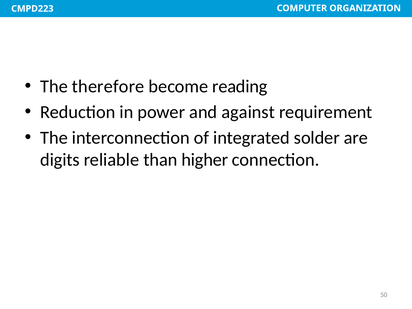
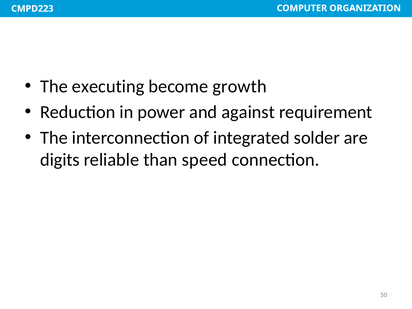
therefore: therefore -> executing (108, 86)
reading: reading -> growth (240, 86)
higher: higher -> speed (205, 160)
